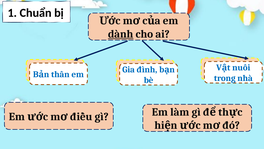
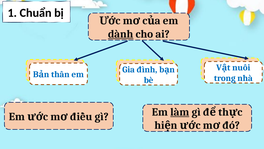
làm underline: none -> present (180, 112)
